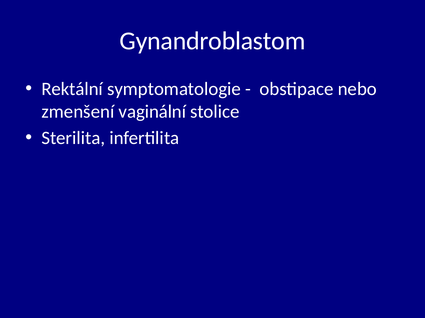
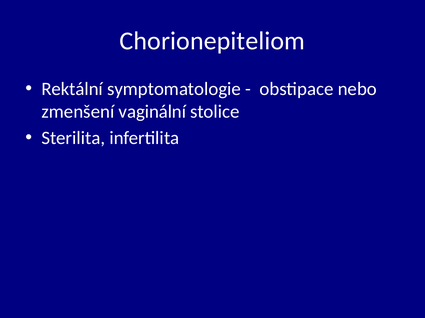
Gynandroblastom: Gynandroblastom -> Chorionepiteliom (212, 41)
